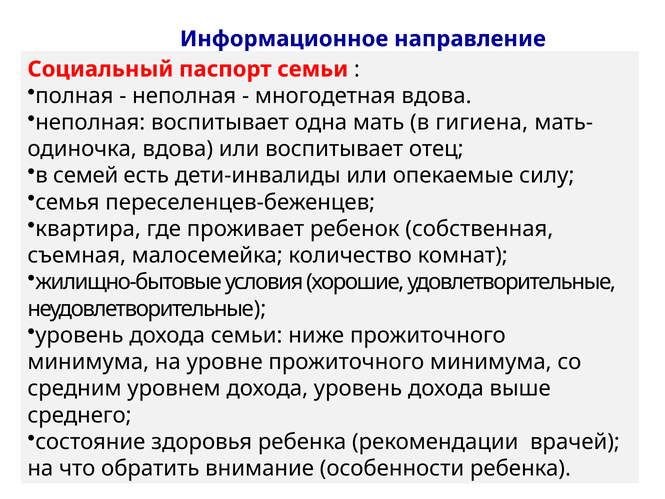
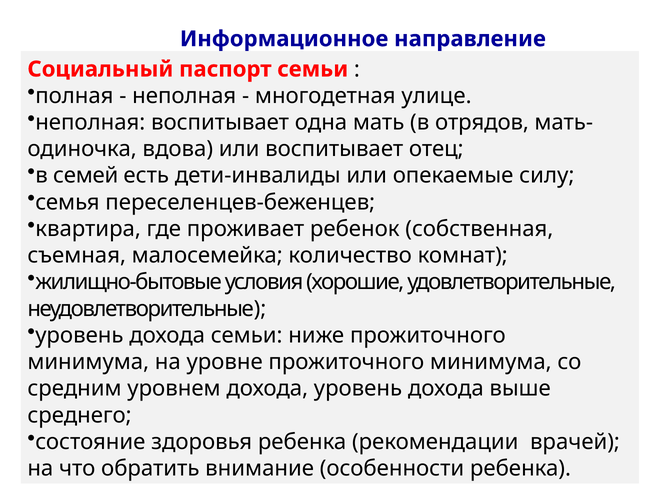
многодетная вдова: вдова -> улице (437, 96)
гигиена: гигиена -> отрядов (482, 122)
